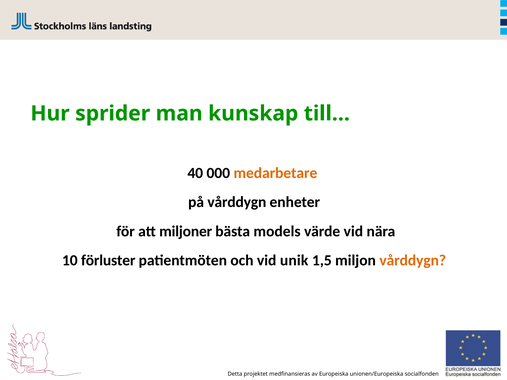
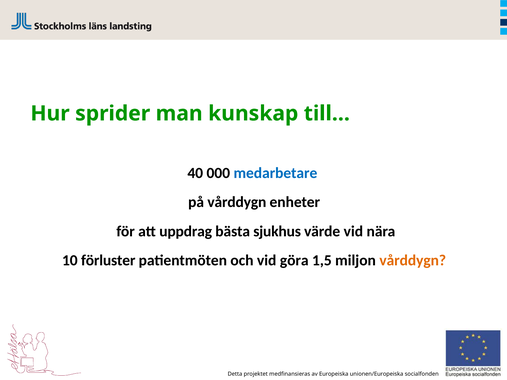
medarbetare colour: orange -> blue (275, 173)
miljoner: miljoner -> uppdrag (186, 231)
models: models -> sjukhus (277, 231)
unik: unik -> göra (294, 261)
